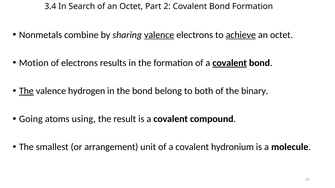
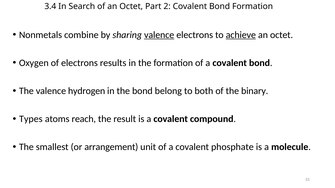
Motion: Motion -> Oxygen (34, 63)
covalent underline: present -> none (230, 63)
The underline: present -> none (26, 91)
Going: Going -> Types (31, 119)
using: using -> reach (84, 119)
hydronium: hydronium -> phosphate (232, 147)
